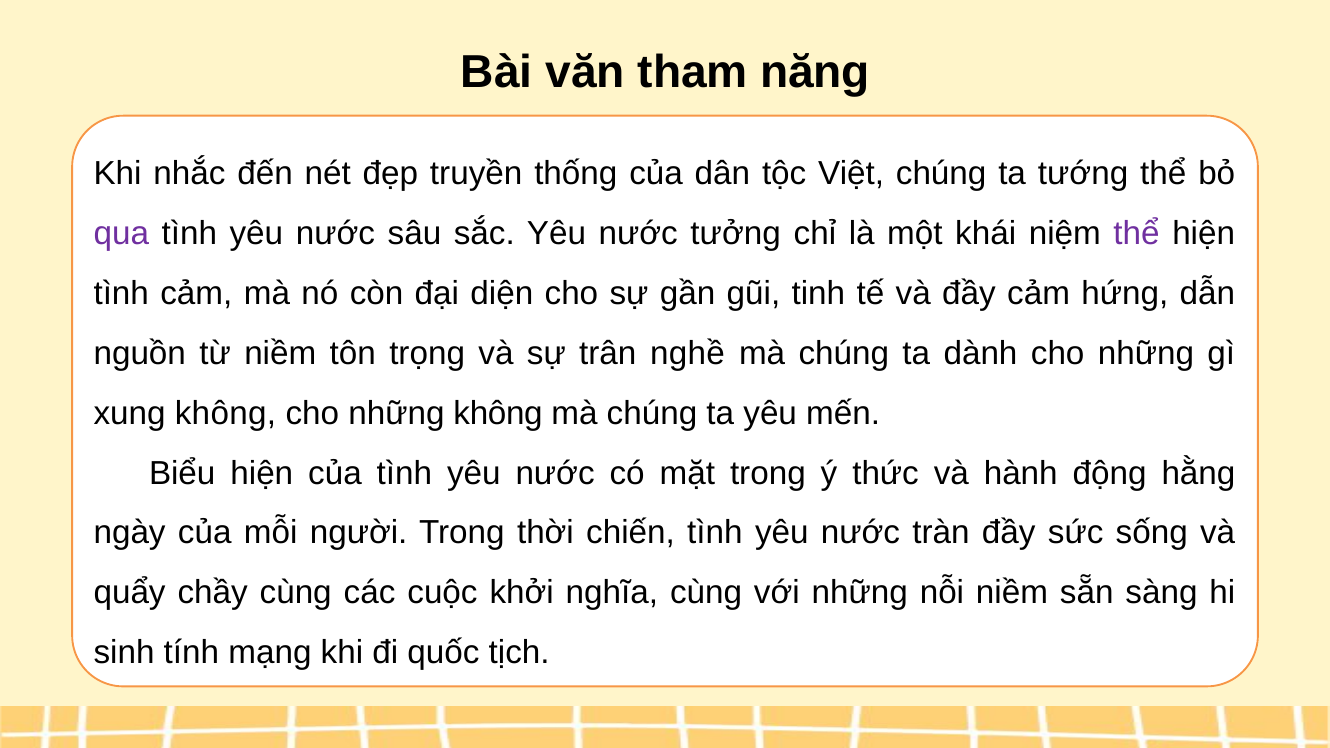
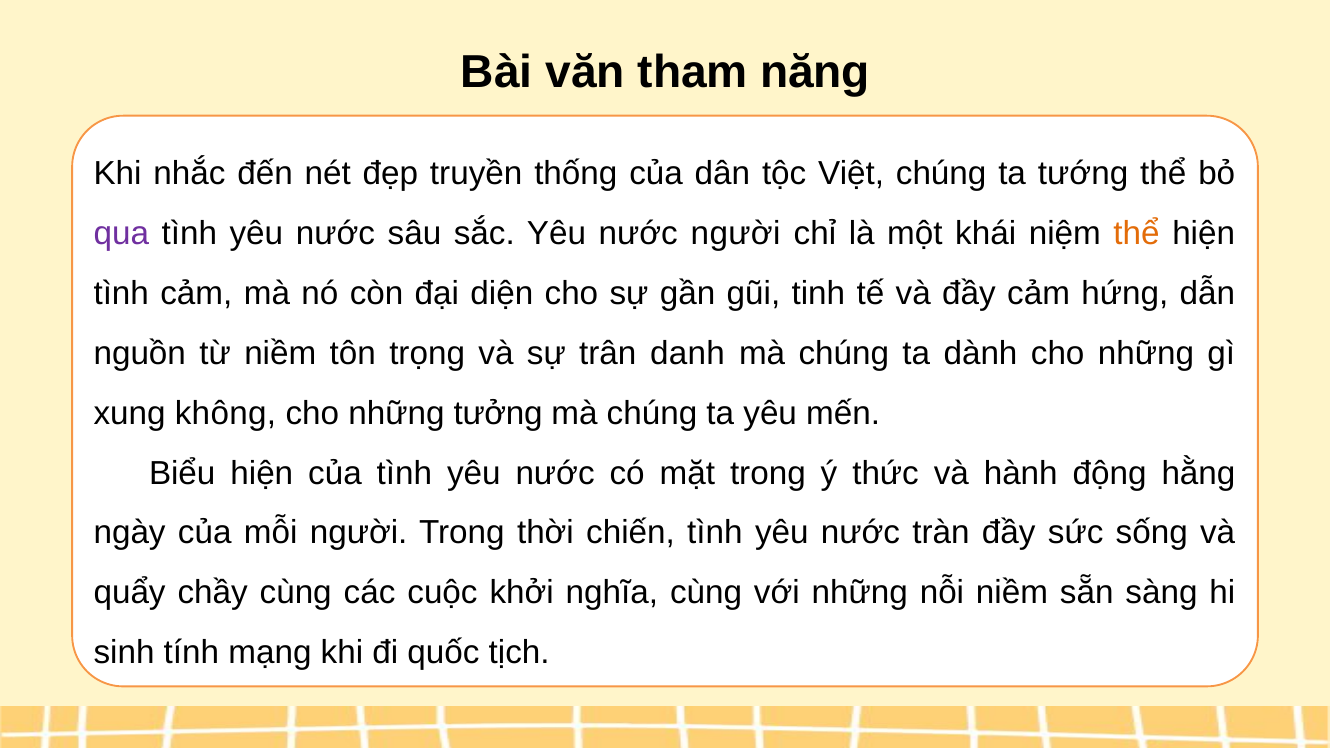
nước tưởng: tưởng -> người (736, 234)
thể colour: purple -> orange (1137, 234)
nghề: nghề -> danh (687, 354)
những không: không -> tưởng (498, 413)
